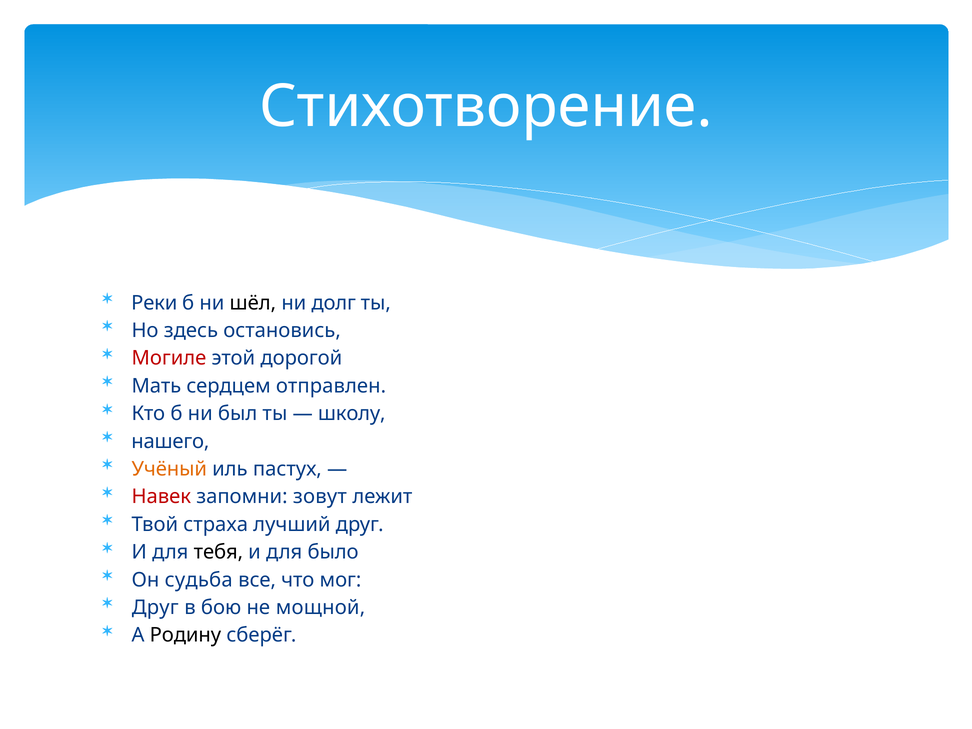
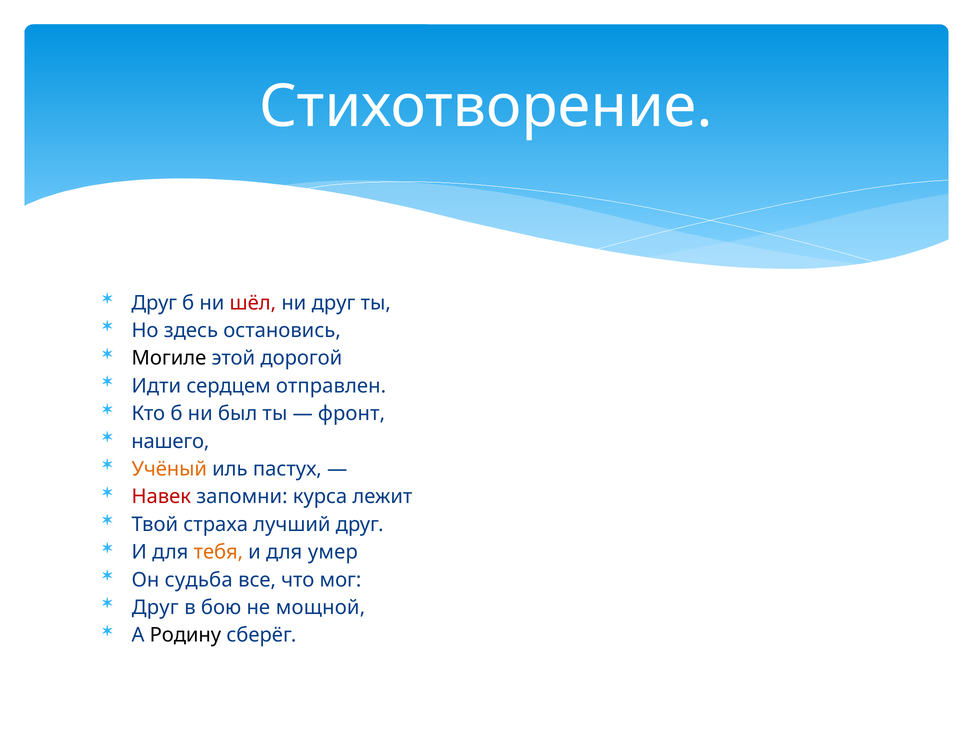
Реки: Реки -> Друг (154, 303)
шёл colour: black -> red (253, 303)
ни долг: долг -> друг (334, 303)
Могиле colour: red -> black (169, 358)
Мать: Мать -> Идти (156, 386)
школу: школу -> фронт (352, 414)
зовут: зовут -> курса (320, 497)
тебя colour: black -> orange (218, 552)
было: было -> умер (333, 552)
